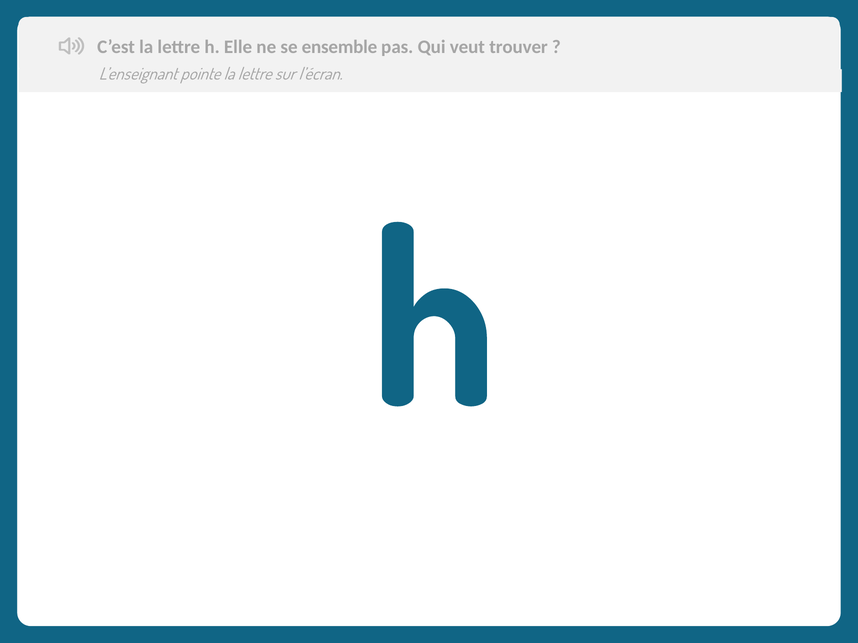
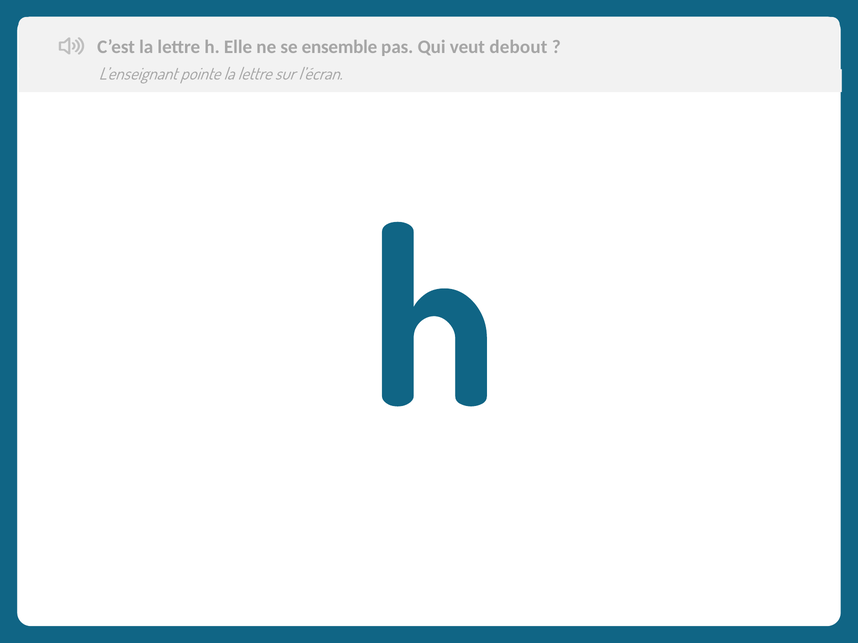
trouver: trouver -> debout (518, 47)
